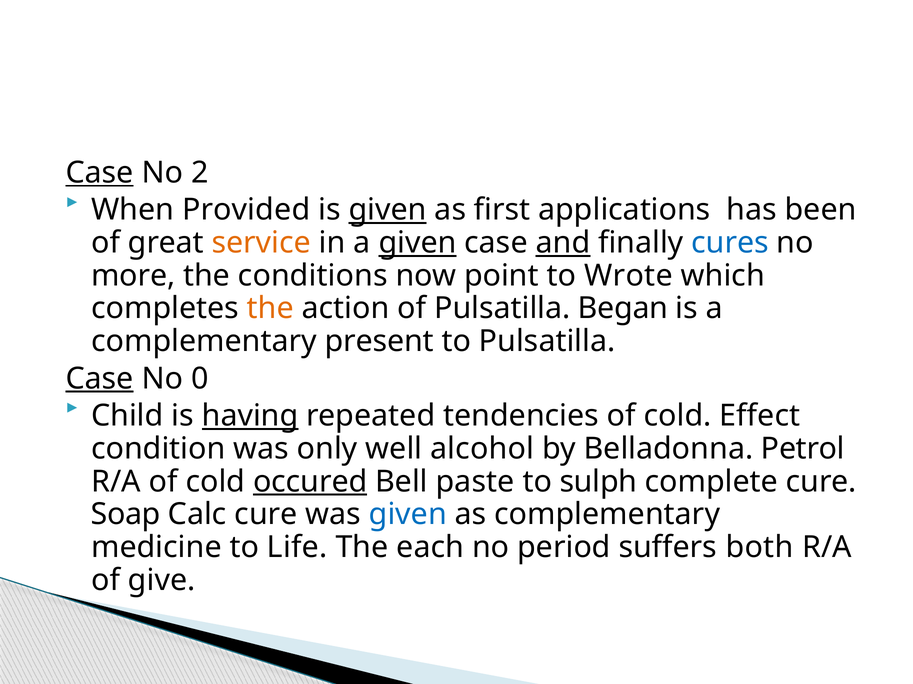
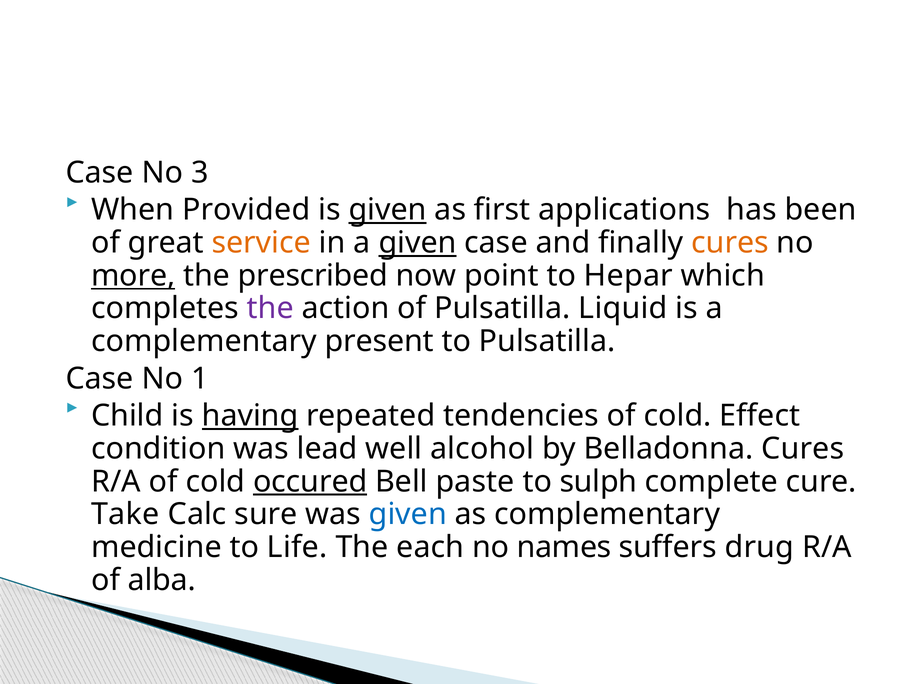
Case underline: present -> none (100, 173)
2: 2 -> 3 (200, 173)
and underline: present -> none (563, 243)
cures colour: blue -> orange (730, 243)
more underline: none -> present (133, 276)
conditions: conditions -> prescribed (313, 276)
Wrote: Wrote -> Hepar (628, 276)
the colour: orange -> purple (270, 309)
Began: Began -> Liquid (623, 309)
Case underline: present -> none (100, 379)
0: 0 -> 1 (200, 379)
only: only -> lead (327, 449)
Belladonna Petrol: Petrol -> Cures (803, 449)
Soap: Soap -> Take (125, 515)
Calc cure: cure -> sure (266, 515)
period: period -> names (564, 548)
both: both -> drug (760, 548)
give: give -> alba (162, 581)
